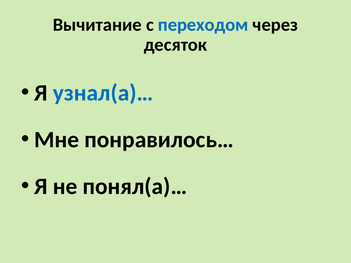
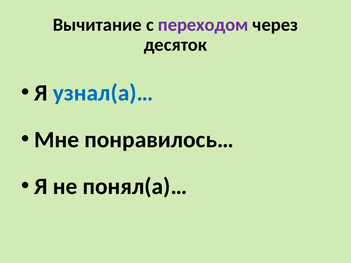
переходом colour: blue -> purple (203, 25)
